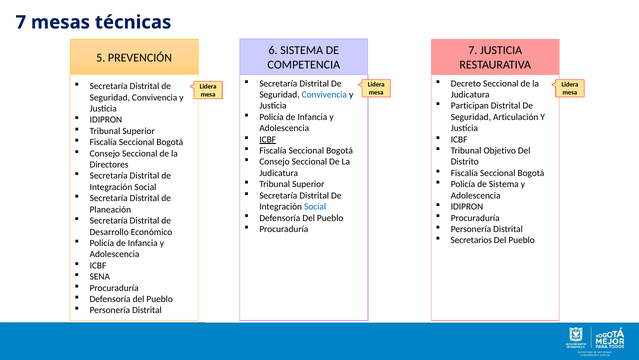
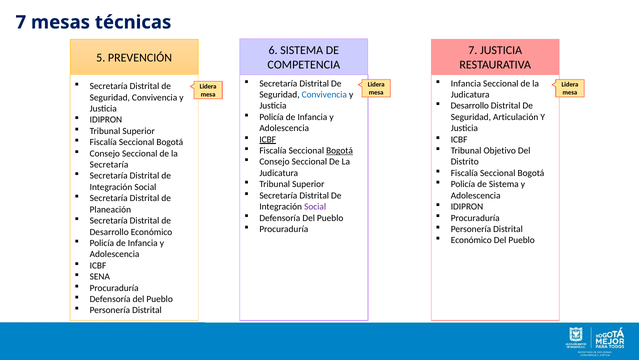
Decreto: Decreto -> Infancia (466, 83)
Participan: Participan -> Desarrollo (470, 106)
Bogotá underline: none -> present (340, 150)
Directores: Directores -> Secretaría (109, 164)
Social colour: blue -> purple (315, 206)
Secretarios: Secretarios -> Económico (471, 240)
